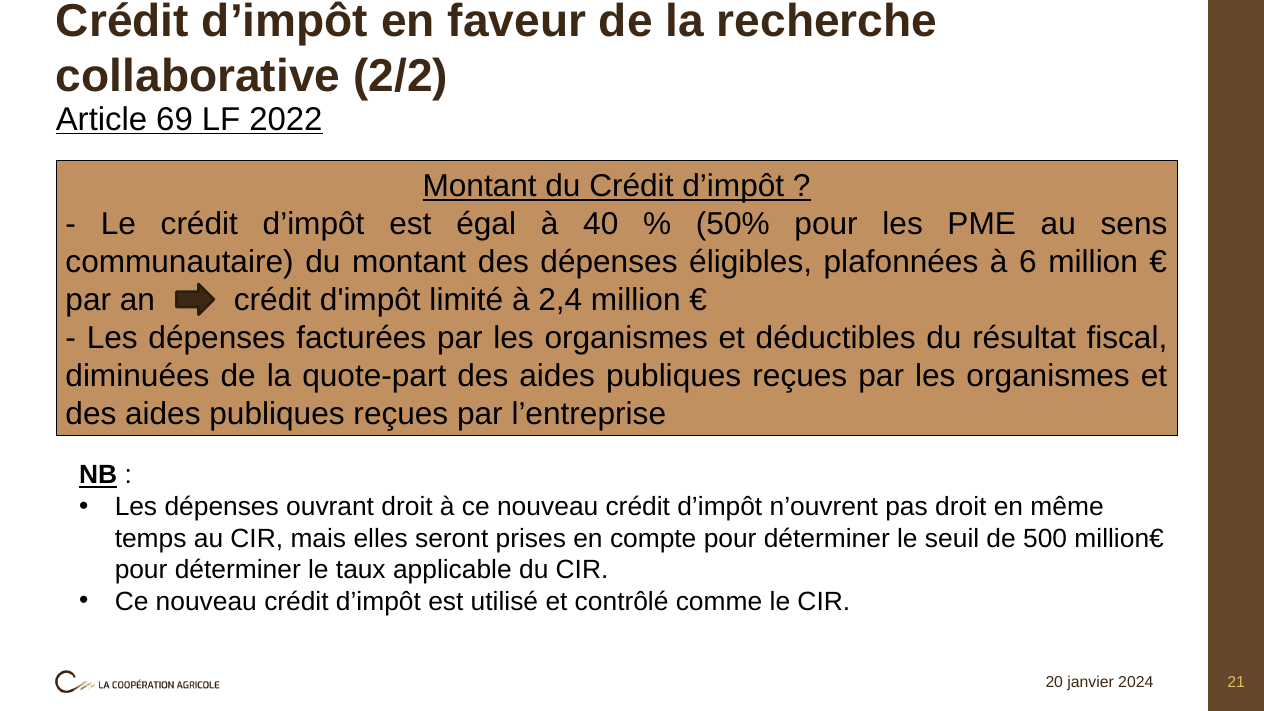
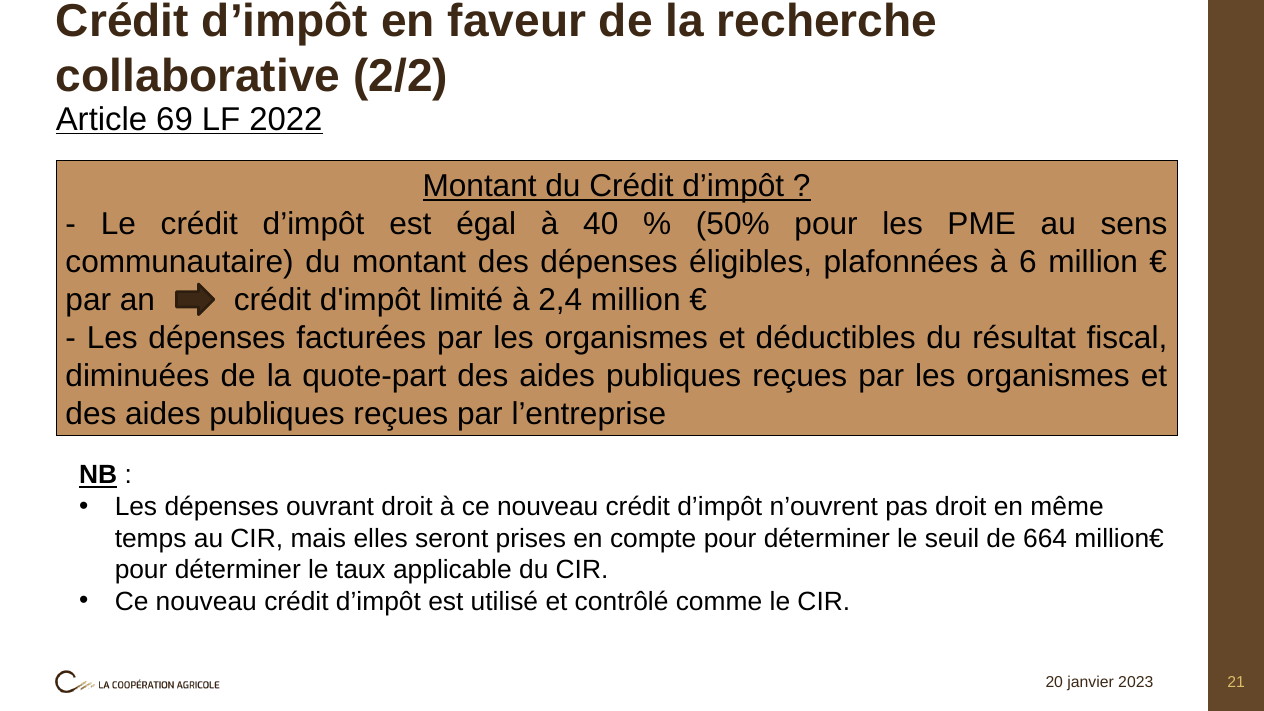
500: 500 -> 664 (1045, 539)
2024: 2024 -> 2023 (1136, 682)
